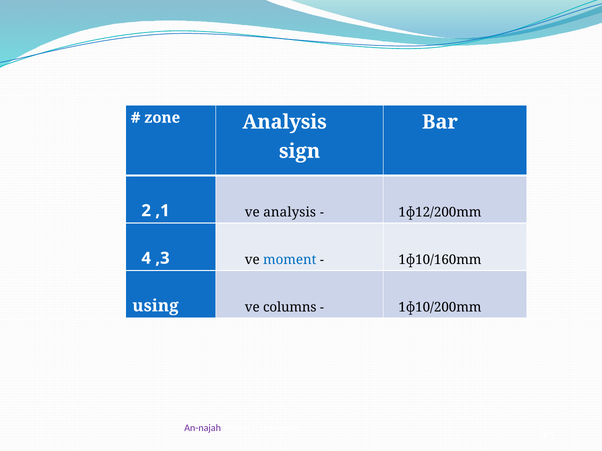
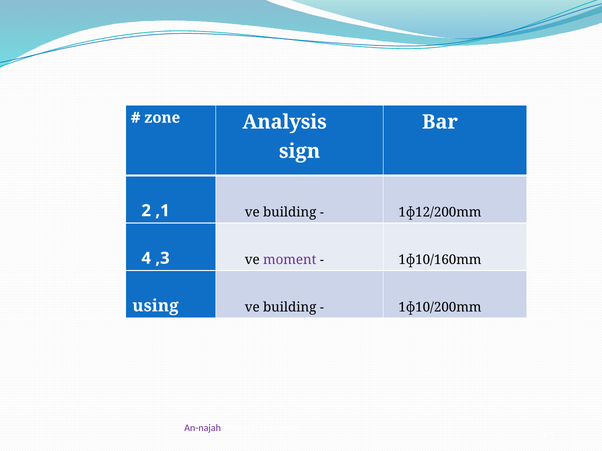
analysis: analysis -> building (290, 213)
moment colour: blue -> purple (290, 260)
columns: columns -> building (290, 308)
